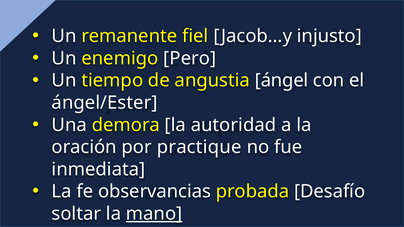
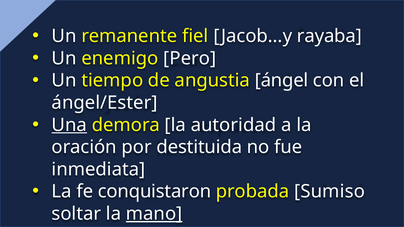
injusto: injusto -> rayaba (329, 36)
Una underline: none -> present (69, 125)
practique: practique -> destituida (199, 147)
observancias: observancias -> conquistaron (155, 192)
Desafío: Desafío -> Sumiso (330, 192)
